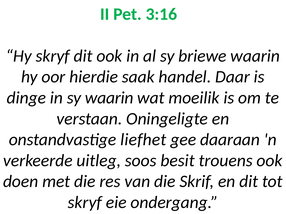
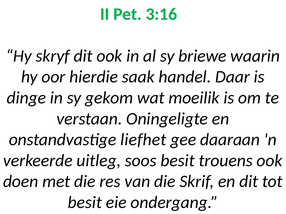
sy waarin: waarin -> gekom (109, 98)
skryf: skryf -> besit (85, 203)
